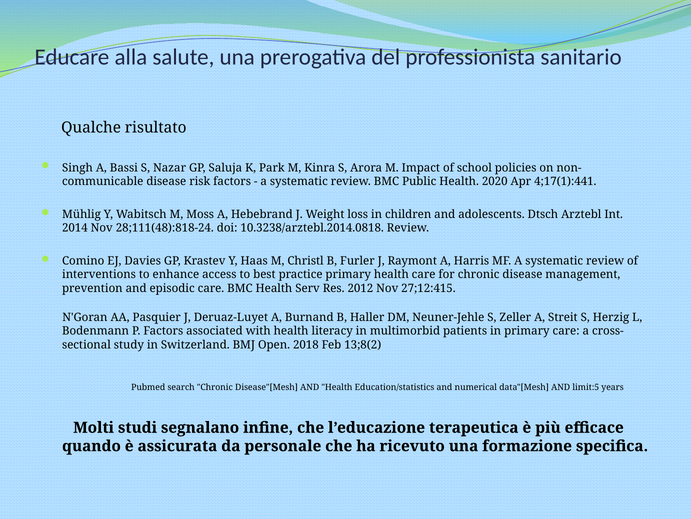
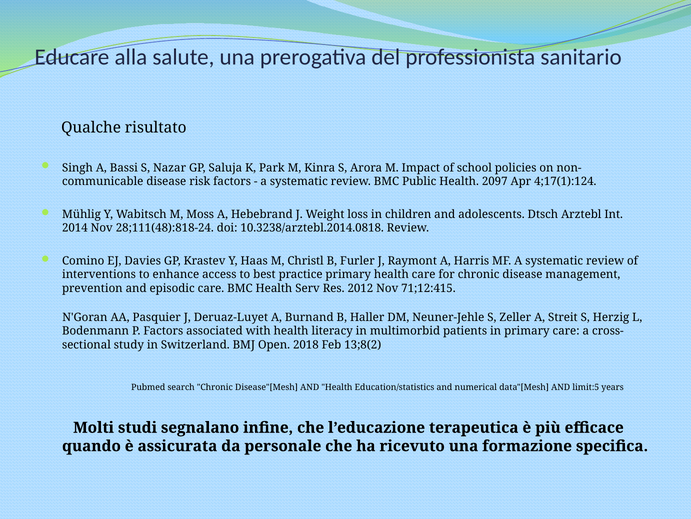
2020: 2020 -> 2097 (495, 181)
4;17(1):441: 4;17(1):441 -> 4;17(1):124 (565, 181)
27;12:415: 27;12:415 -> 71;12:415 (428, 288)
